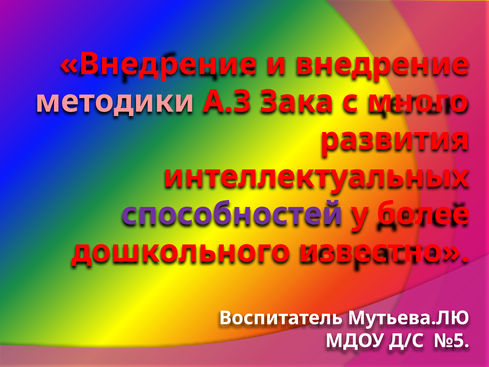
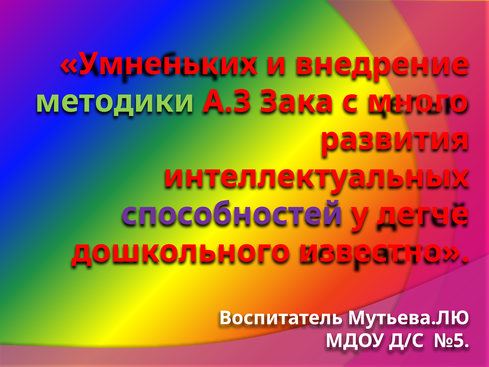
Внедрение: Внедрение -> Умненьких (159, 64)
методики colour: pink -> light green (115, 101)
более: более -> легче (423, 214)
